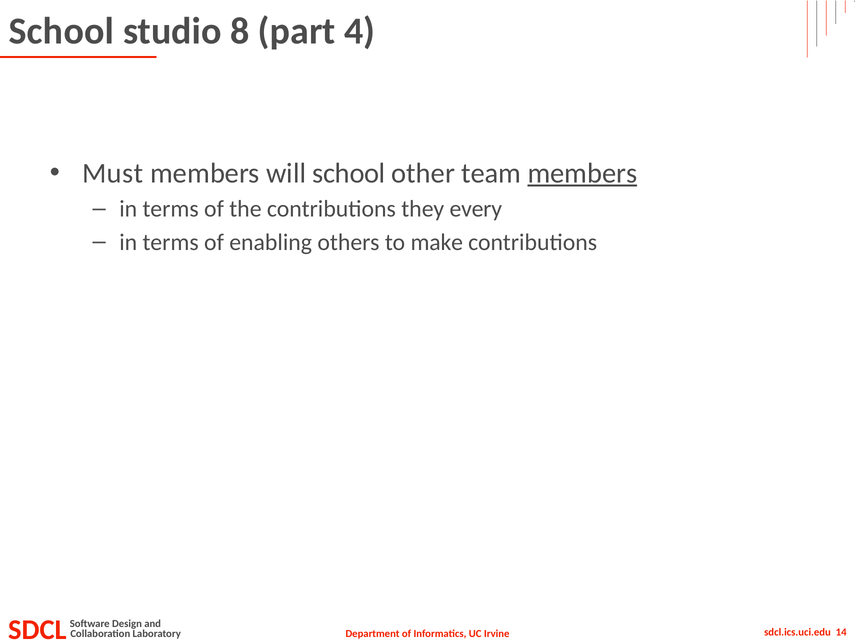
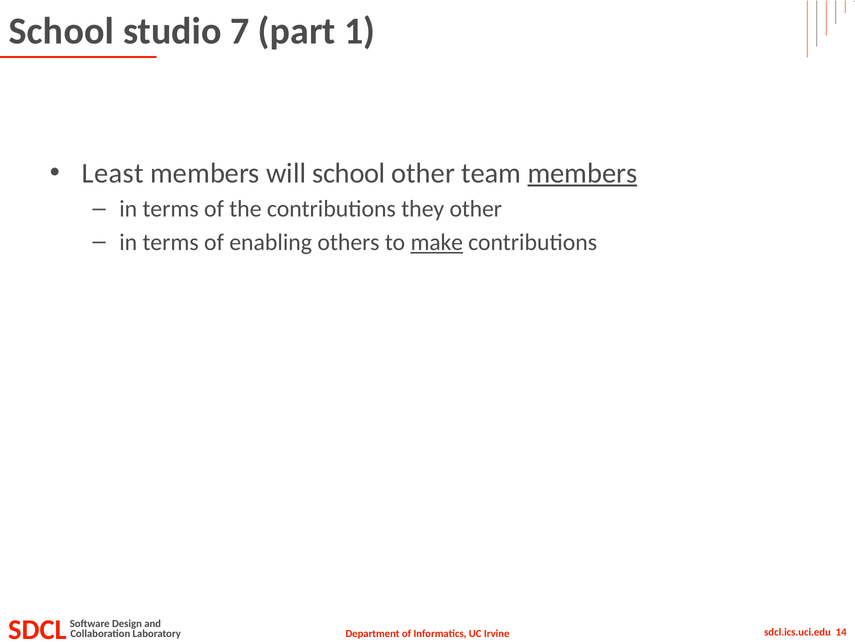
8: 8 -> 7 (240, 31)
4: 4 -> 1 (360, 31)
Must: Must -> Least (113, 173)
they every: every -> other (476, 209)
make underline: none -> present (437, 242)
